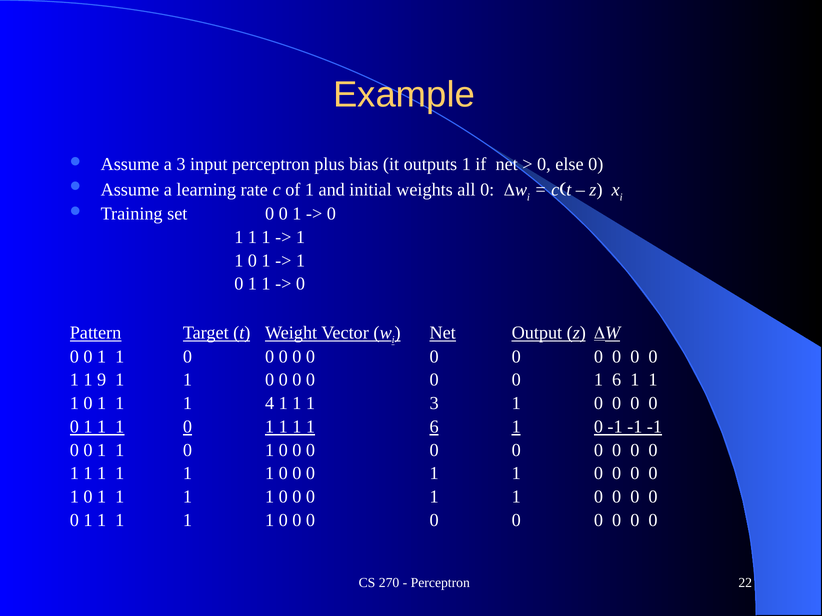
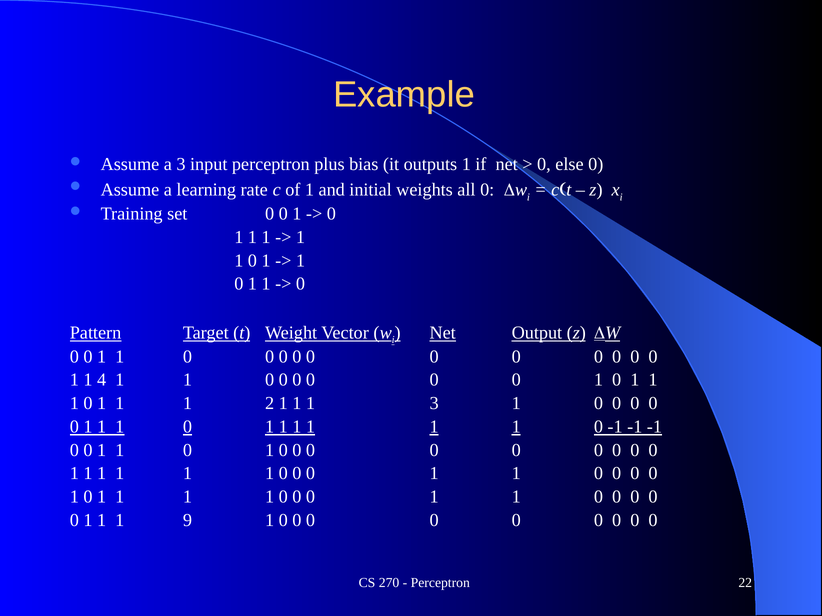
9: 9 -> 4 (102, 380)
6: 6 -> 0 (617, 380)
4: 4 -> 2 (270, 404)
6: 6 -> 1 (434, 427)
1: 1 -> 9 (187, 520)
